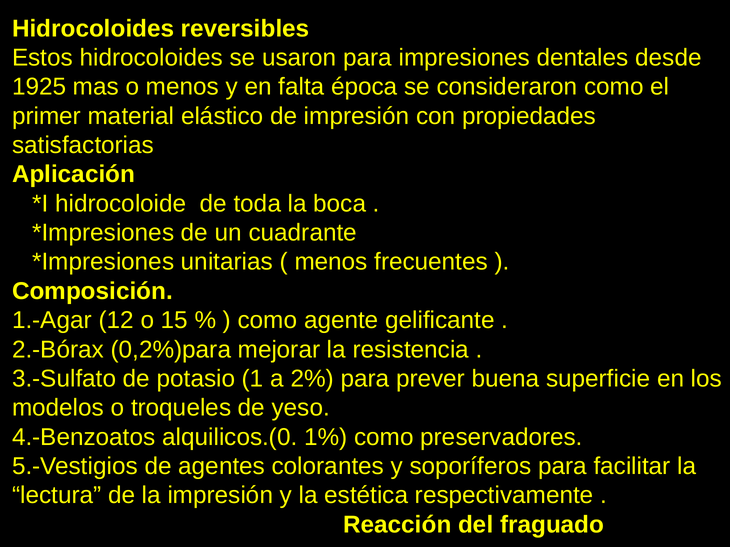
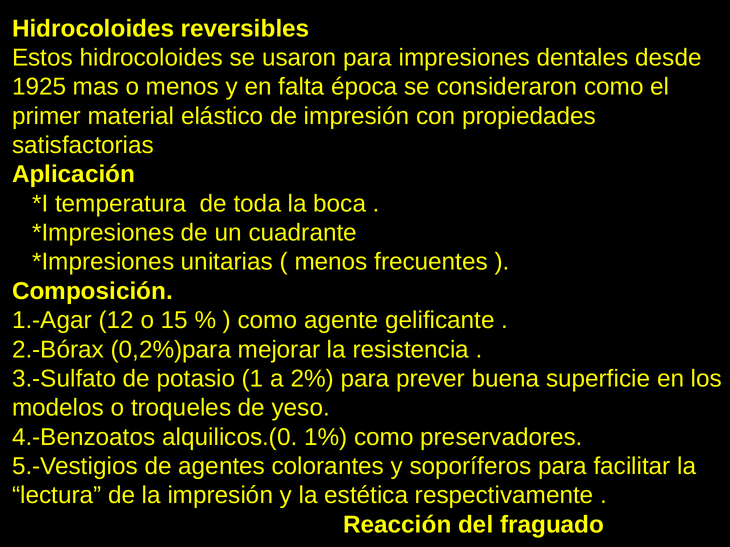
hidrocoloide: hidrocoloide -> temperatura (121, 204)
